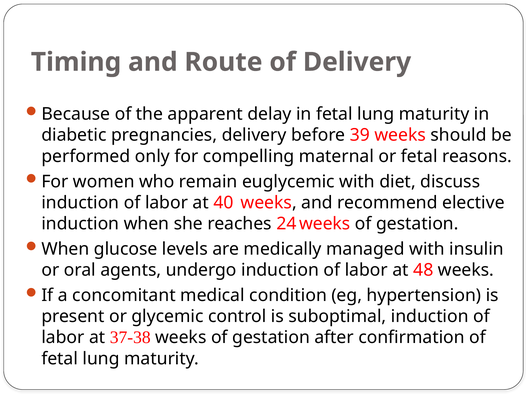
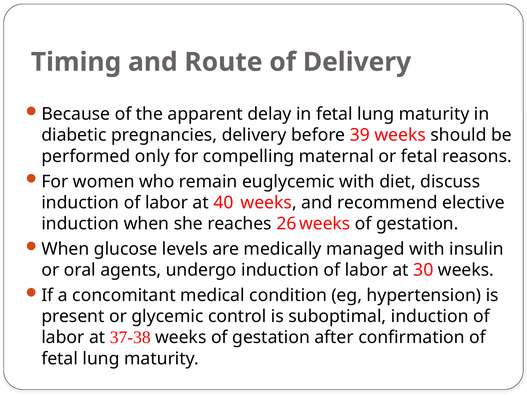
24: 24 -> 26 (286, 224)
48: 48 -> 30 (423, 270)
